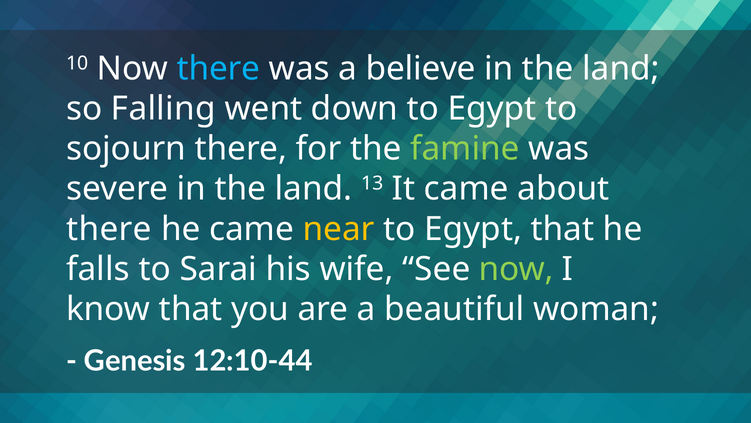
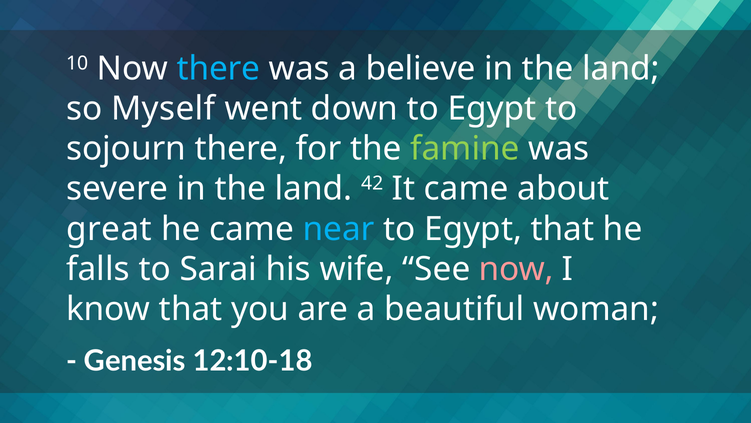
Falling: Falling -> Myself (163, 109)
13: 13 -> 42 (372, 183)
there: there -> great (109, 229)
near colour: yellow -> light blue (339, 229)
now colour: light green -> pink (516, 269)
12:10-44: 12:10-44 -> 12:10-18 (253, 361)
